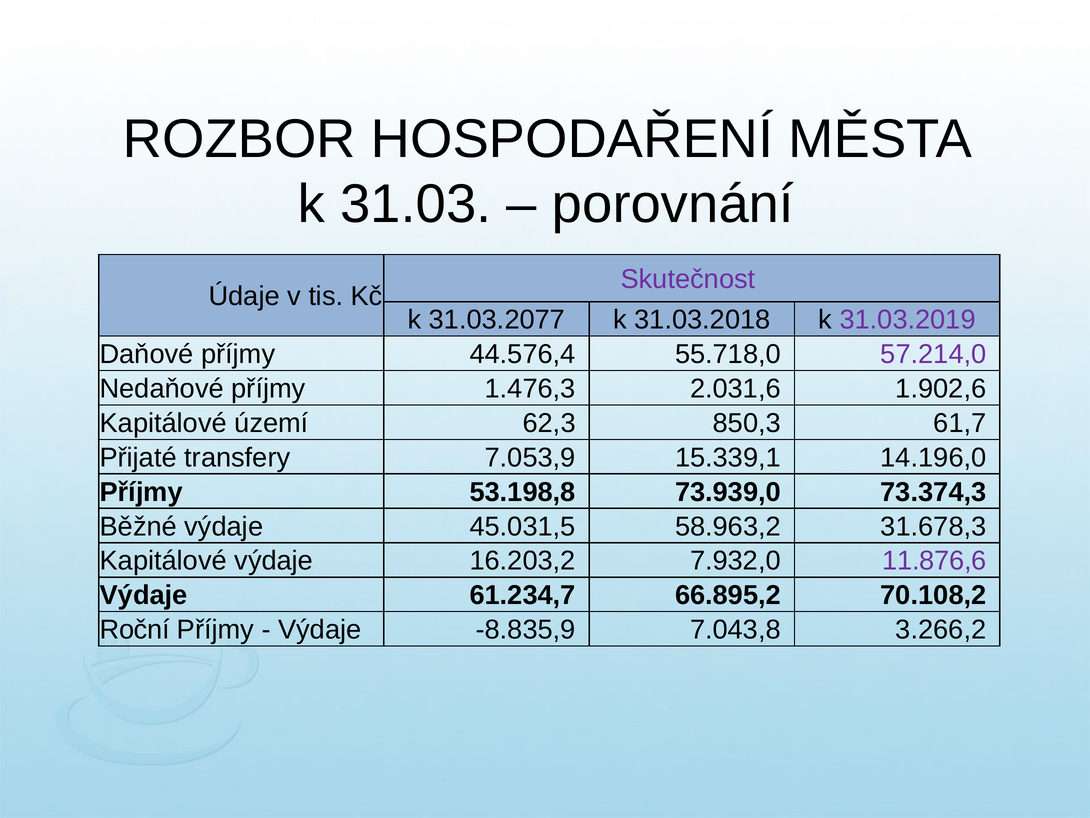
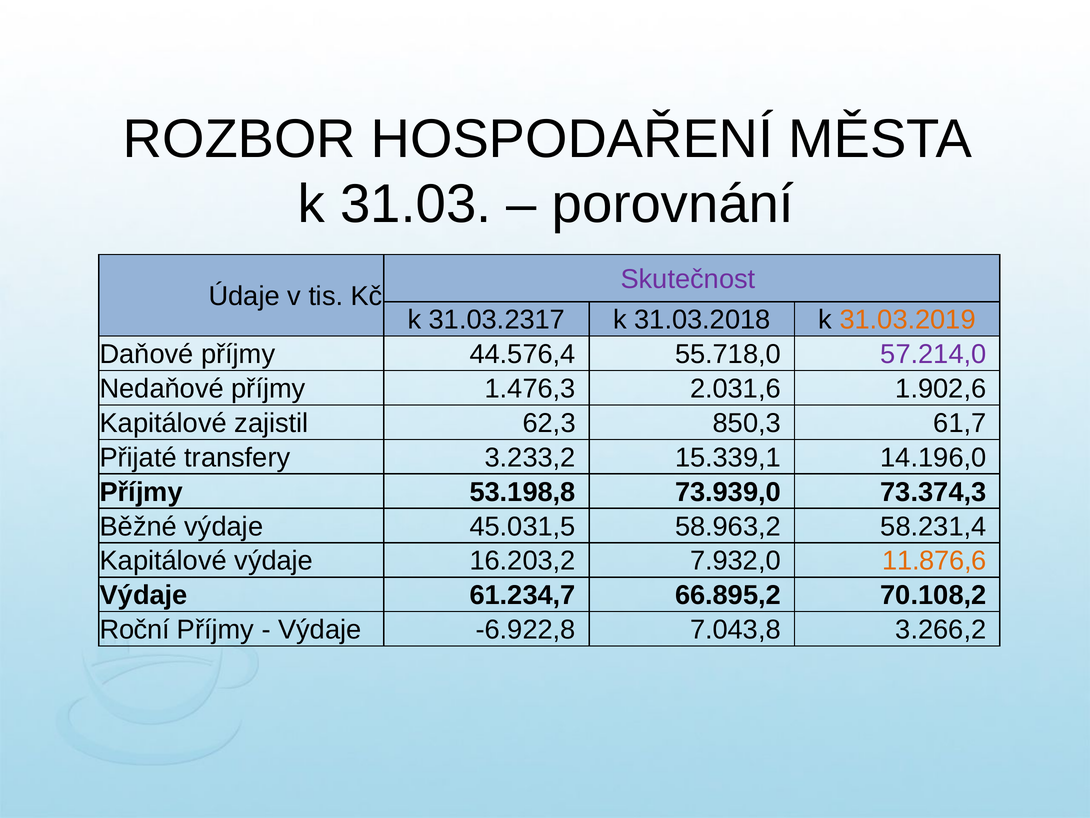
31.03.2077: 31.03.2077 -> 31.03.2317 (497, 320)
31.03.2019 colour: purple -> orange (908, 320)
území: území -> zajistil (271, 423)
7.053,9: 7.053,9 -> 3.233,2 (530, 457)
31.678,3: 31.678,3 -> 58.231,4 (933, 526)
11.876,6 colour: purple -> orange (934, 561)
-8.835,9: -8.835,9 -> -6.922,8 (526, 629)
